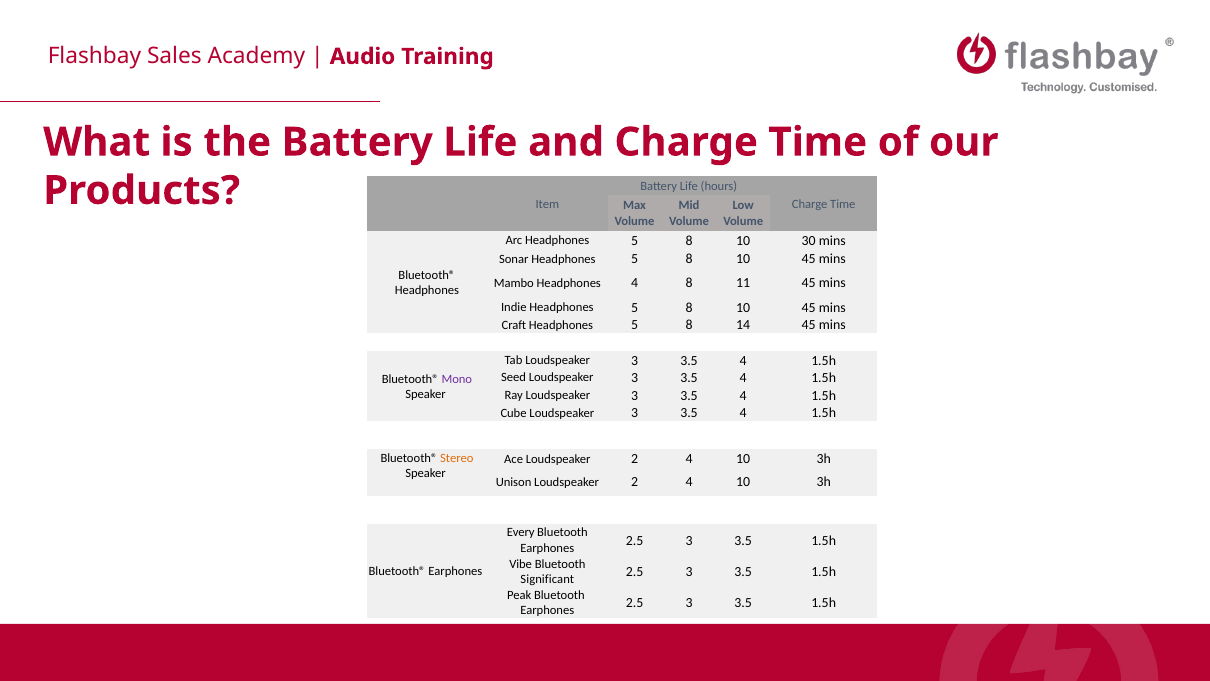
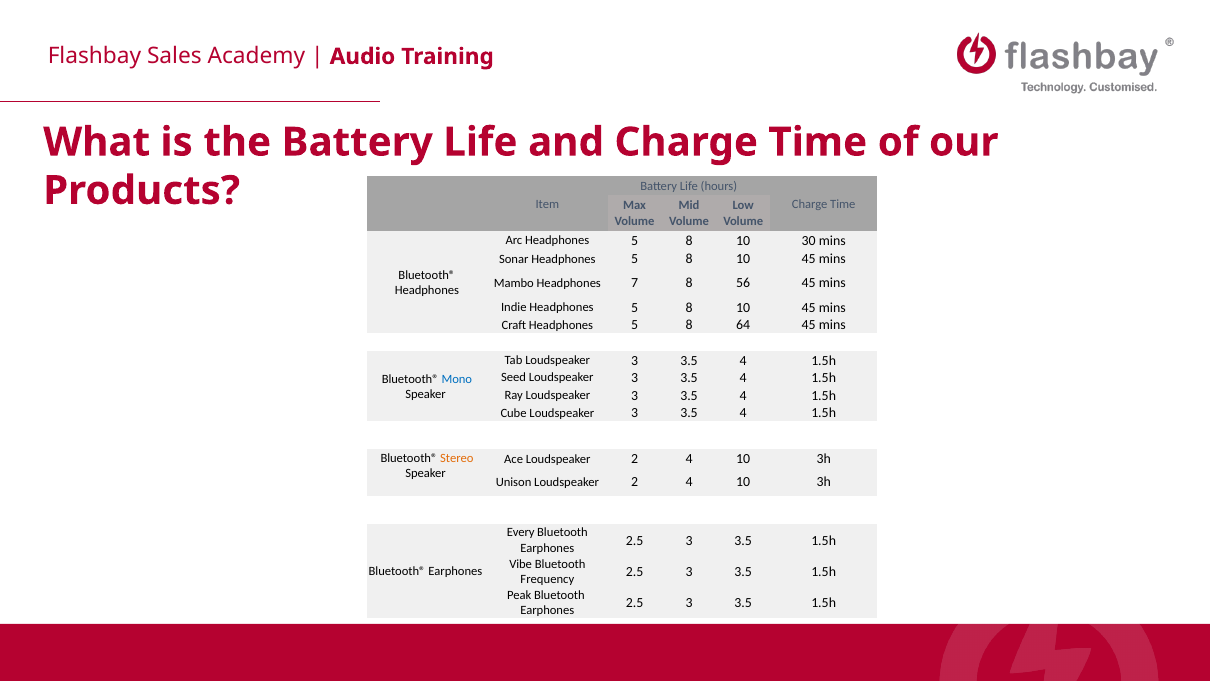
Headphones 4: 4 -> 7 (635, 283)
11: 11 -> 56 (743, 283)
14: 14 -> 64 (743, 325)
Mono colour: purple -> blue (457, 379)
Significant: Significant -> Frequency (547, 579)
